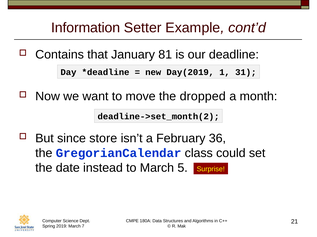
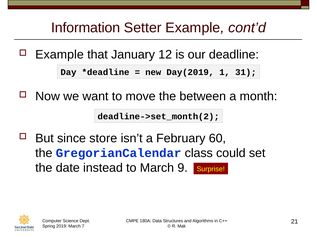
Contains: Contains -> Example (60, 55)
81: 81 -> 12 (165, 55)
dropped: dropped -> between (203, 97)
36: 36 -> 60 (217, 139)
5: 5 -> 9 (183, 168)
